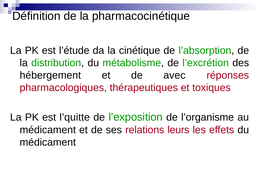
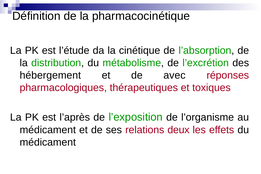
l’quitte: l’quitte -> l’après (75, 117)
leurs: leurs -> deux (178, 130)
